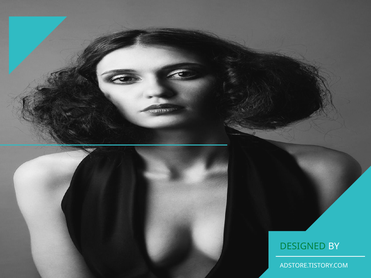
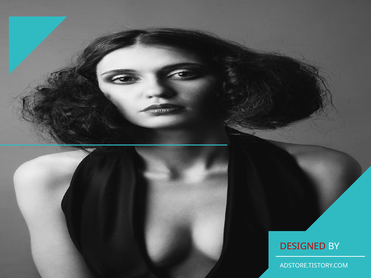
DESIGNED colour: green -> red (303, 246)
